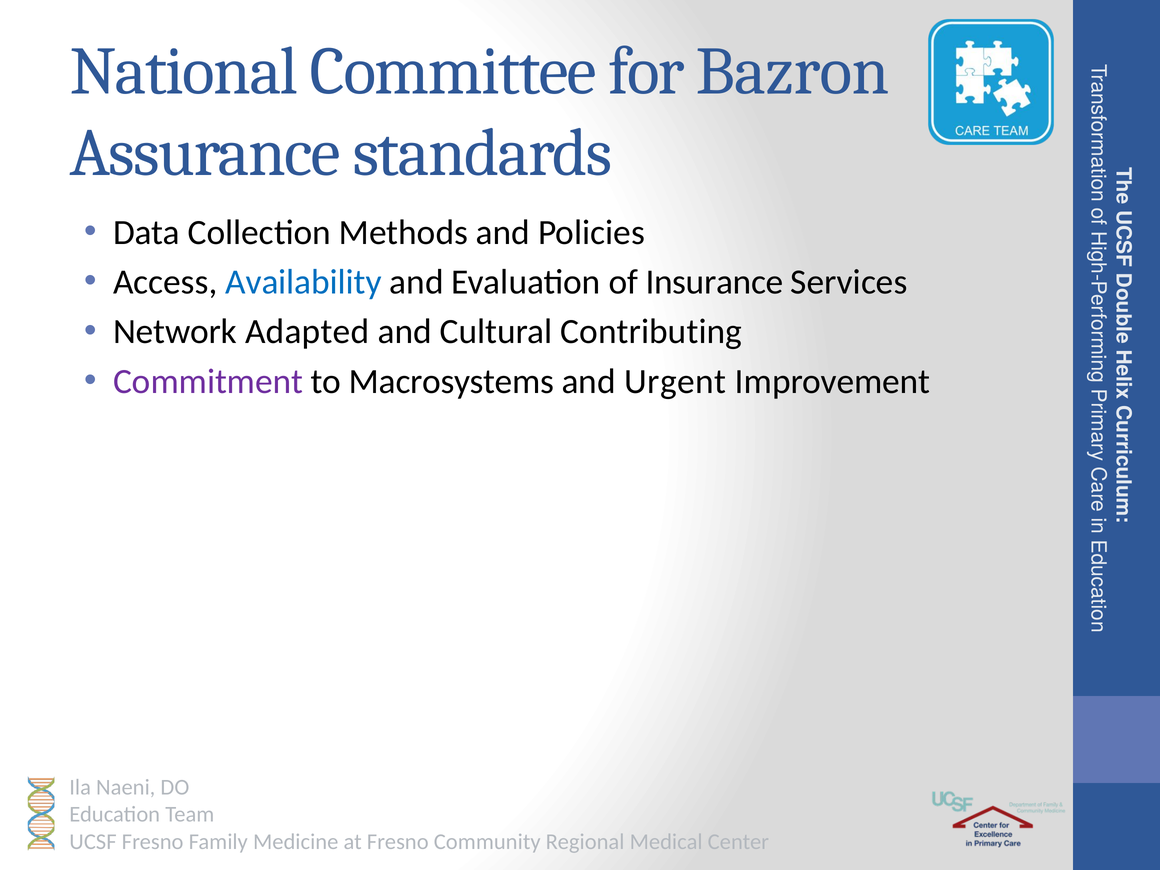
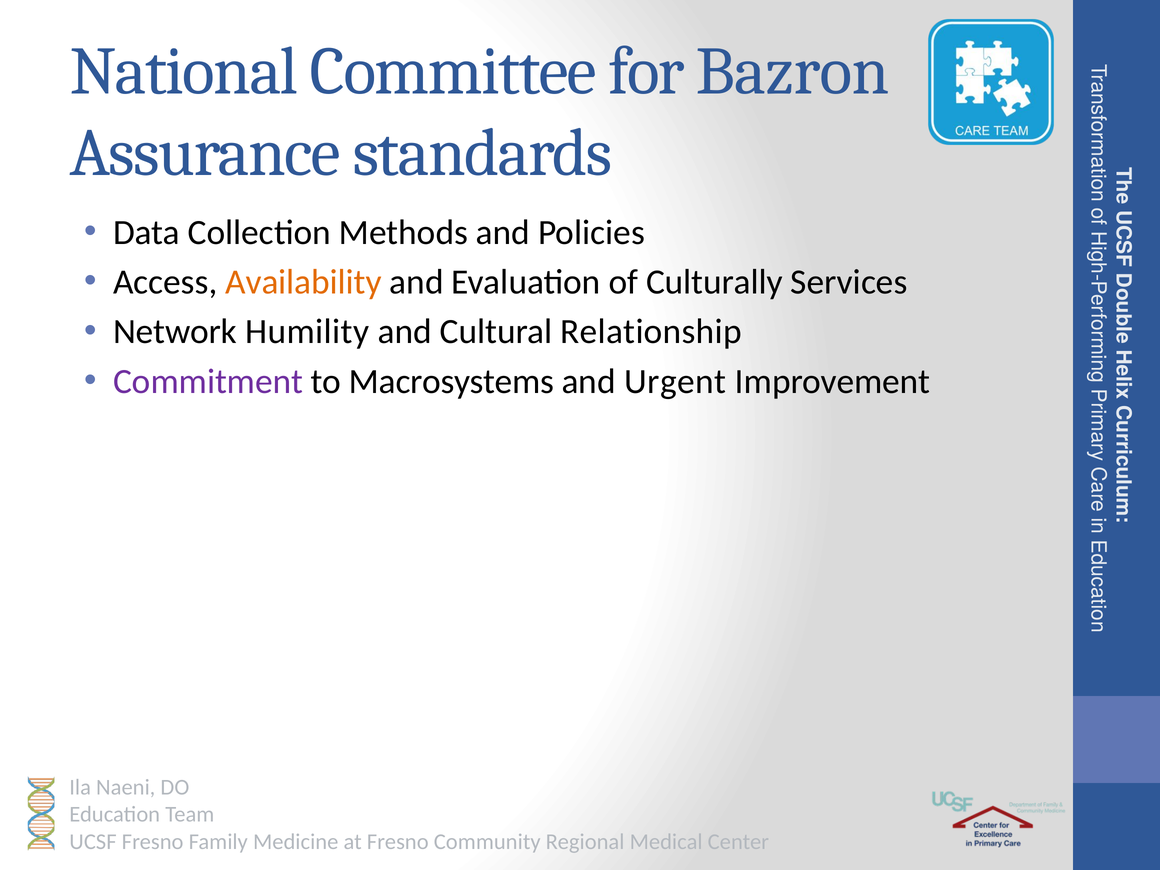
Availability colour: blue -> orange (304, 282)
Insurance: Insurance -> Culturally (714, 282)
Adapted: Adapted -> Humility (307, 332)
Contributing: Contributing -> Relationship (651, 332)
